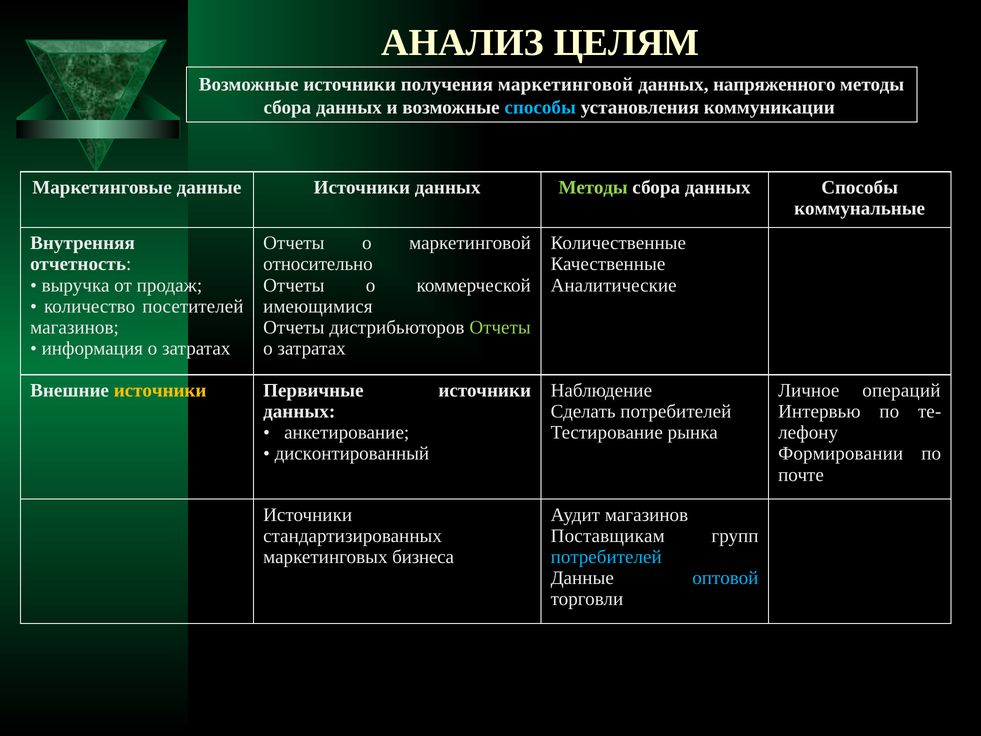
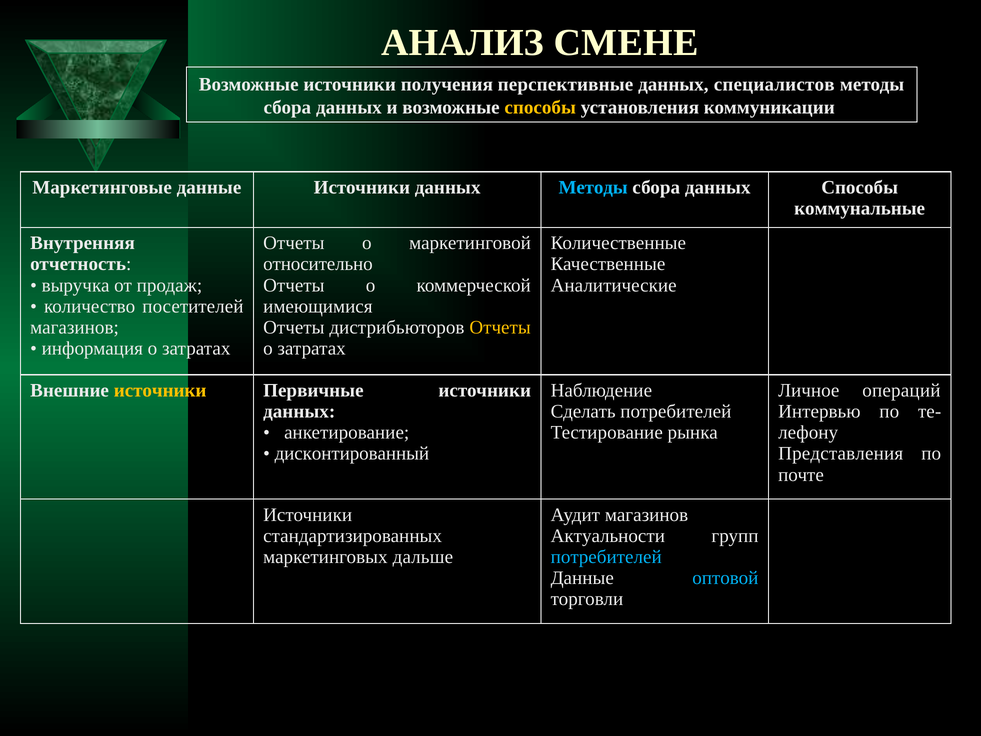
ЦЕЛЯМ: ЦЕЛЯМ -> СМЕНЕ (626, 43)
получения маркетинговой: маркетинговой -> перспективные (565, 84)
напряженного: напряженного -> специалистов (774, 84)
способы colour: light blue -> yellow (540, 107)
Методы colour: light green -> light blue (593, 187)
Отчеты colour: light green -> yellow (500, 327)
Формировании: Формировании -> Представления (841, 453)
Поставщикам: Поставщикам -> Актуальности (608, 536)
бизнеса: бизнеса -> дальше (423, 557)
